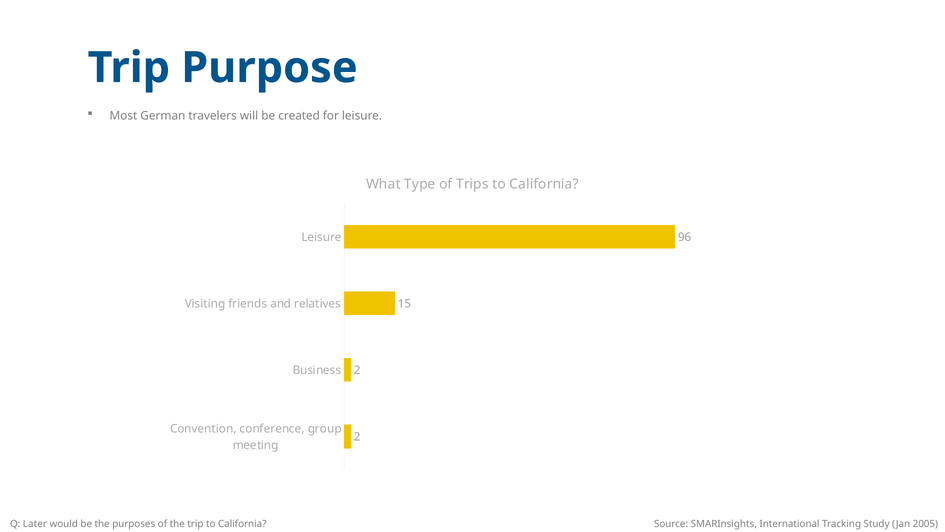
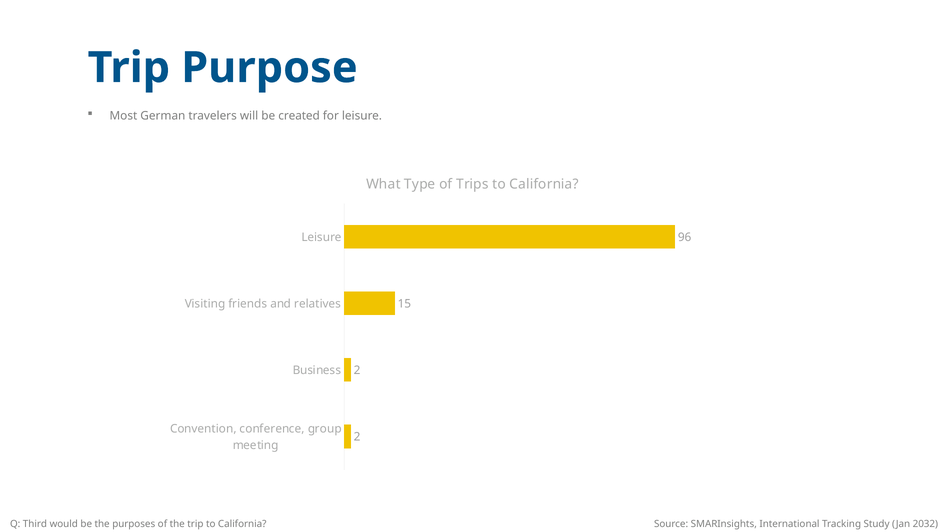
Later: Later -> Third (35, 524)
2005: 2005 -> 2032 (925, 524)
